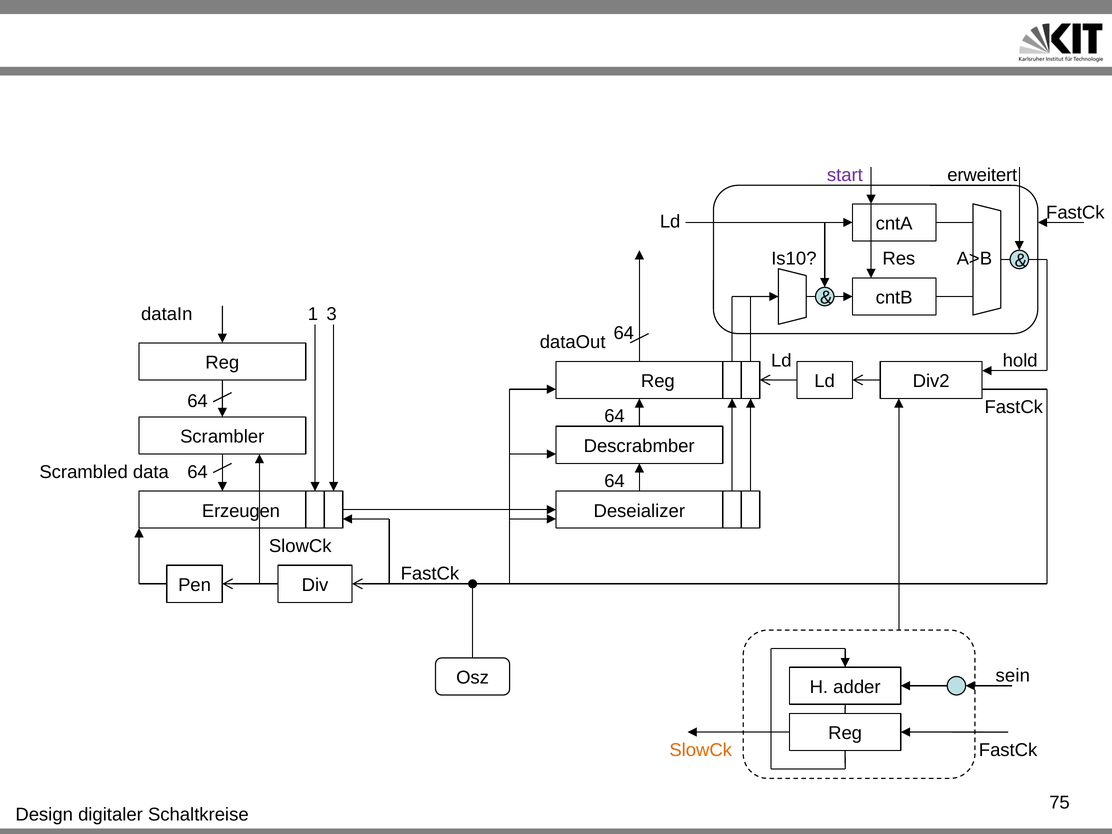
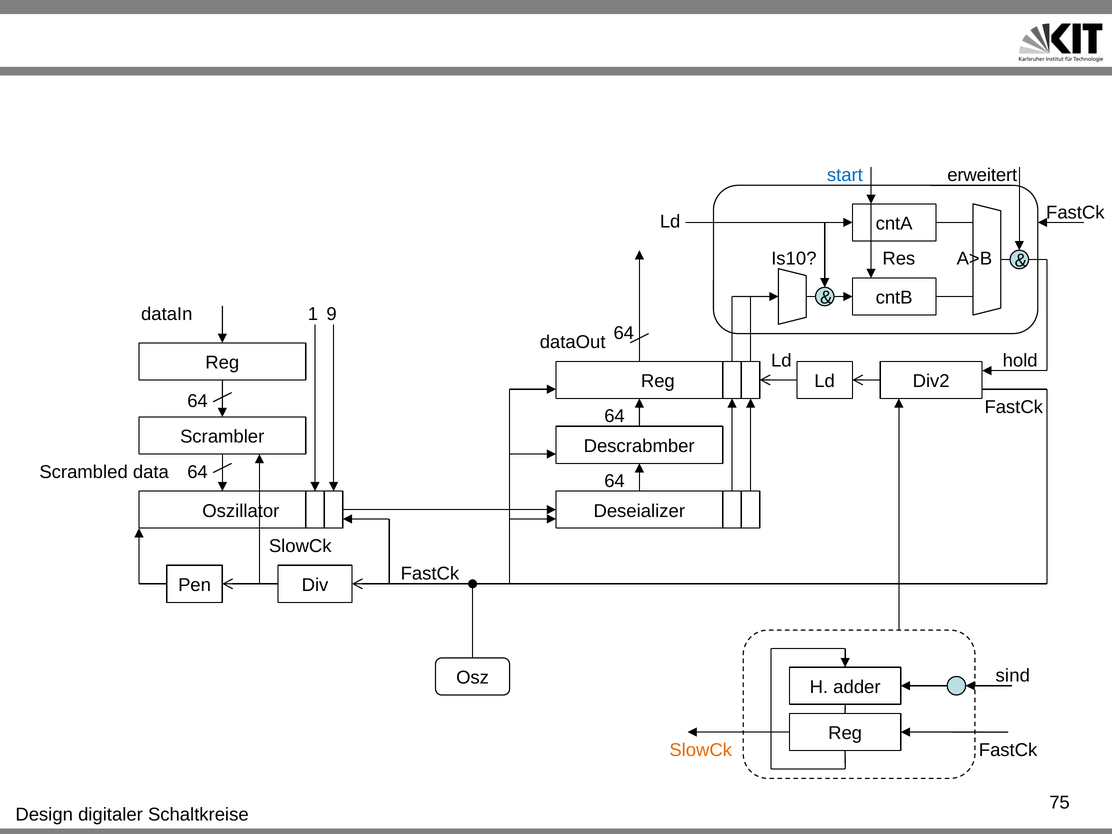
start colour: purple -> blue (845, 175)
3: 3 -> 9 (332, 314)
Erzeugen: Erzeugen -> Oszillator (241, 511)
sein: sein -> sind (1013, 676)
